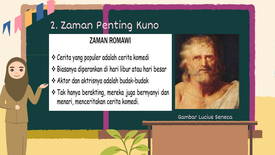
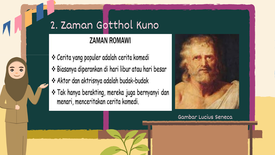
Penting: Penting -> Gotthol (114, 24)
